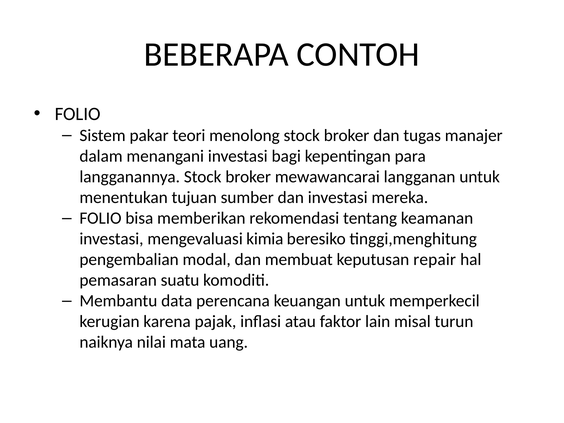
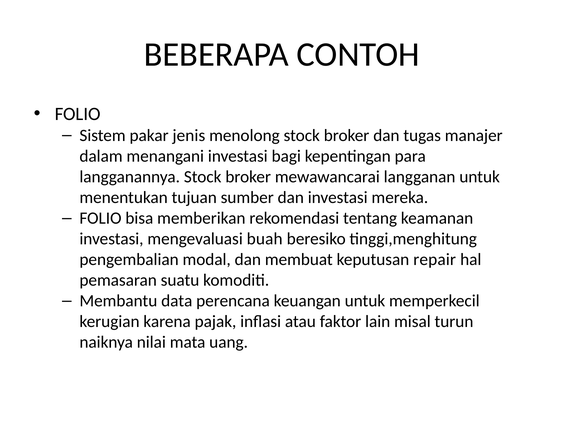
teori: teori -> jenis (189, 136)
kimia: kimia -> buah (265, 239)
